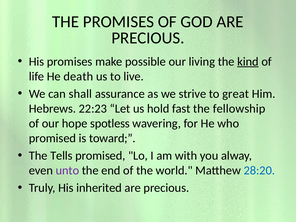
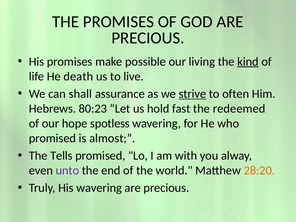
strive underline: none -> present (192, 94)
great: great -> often (236, 94)
22:23: 22:23 -> 80:23 (93, 109)
fellowship: fellowship -> redeemed (239, 109)
toward: toward -> almost (112, 138)
28:20 colour: blue -> orange (259, 170)
His inherited: inherited -> wavering (99, 188)
